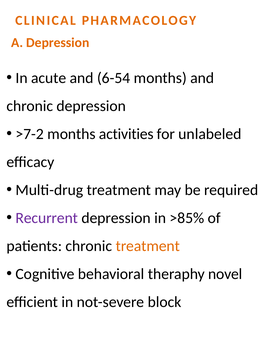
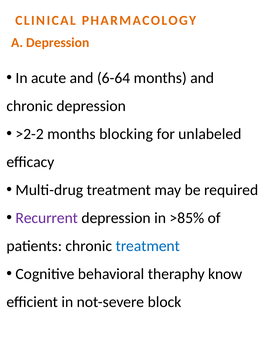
6-54: 6-54 -> 6-64 (114, 78)
>7-2: >7-2 -> >2-2 (30, 134)
activities: activities -> blocking (126, 134)
treatment colour: orange -> blue (148, 246)
novel: novel -> know (225, 274)
